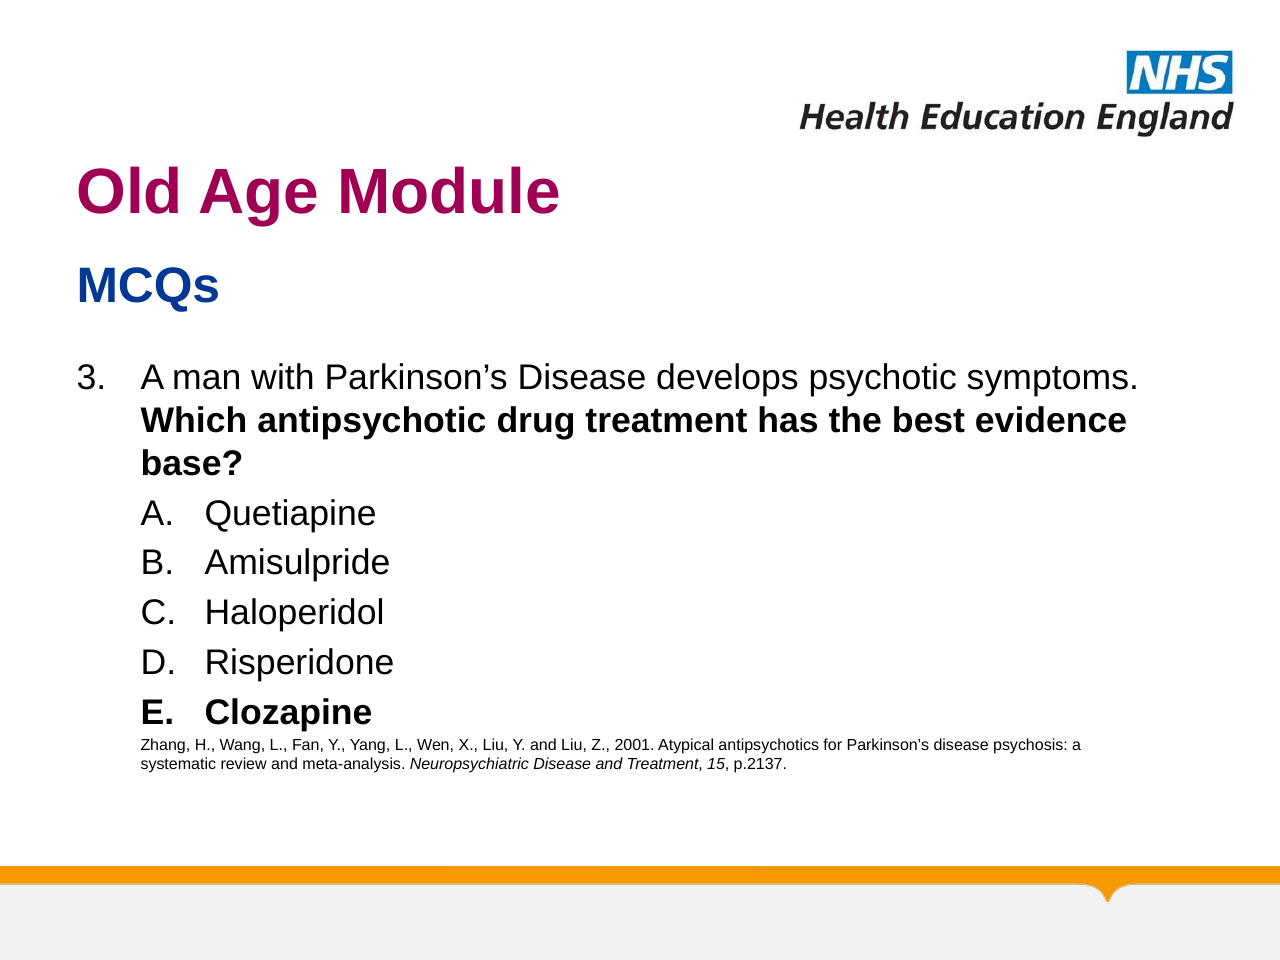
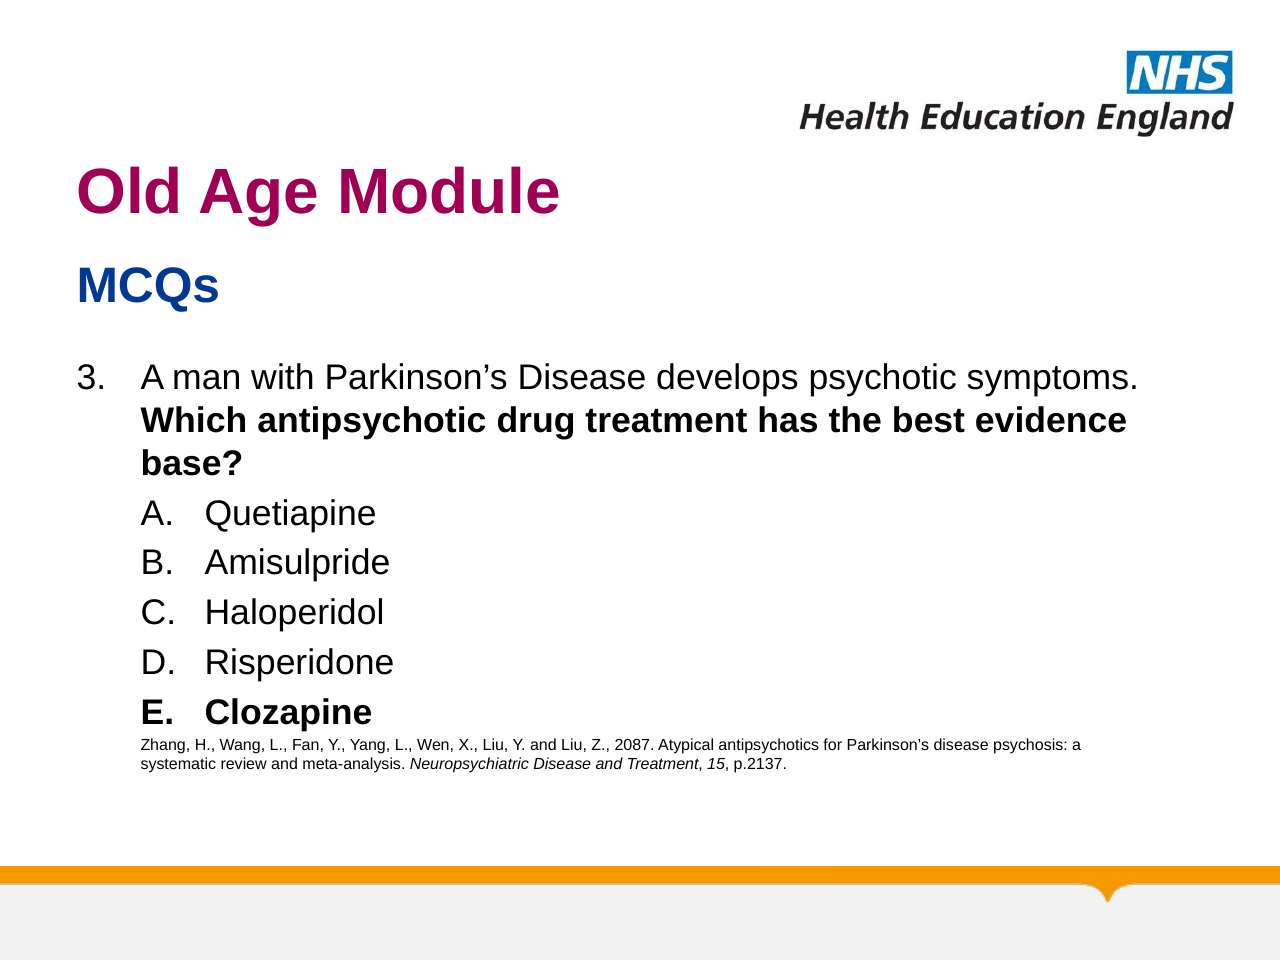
2001: 2001 -> 2087 (635, 745)
